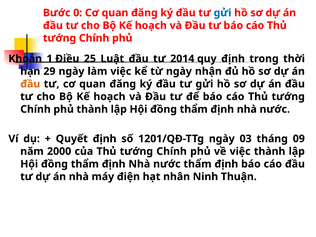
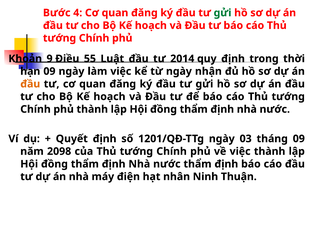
0: 0 -> 4 (78, 13)
gửi colour: blue -> green (223, 13)
1: 1 -> 9 (50, 59)
25: 25 -> 55 (90, 59)
hạn 29: 29 -> 09 (49, 71)
2000: 2000 -> 2098 (59, 151)
